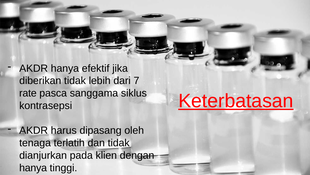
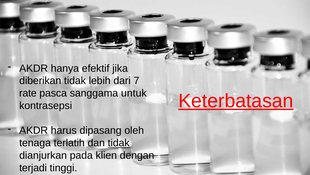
siklus: siklus -> untuk (134, 93)
tidak underline: none -> present (119, 143)
hanya: hanya -> terjadi (33, 167)
